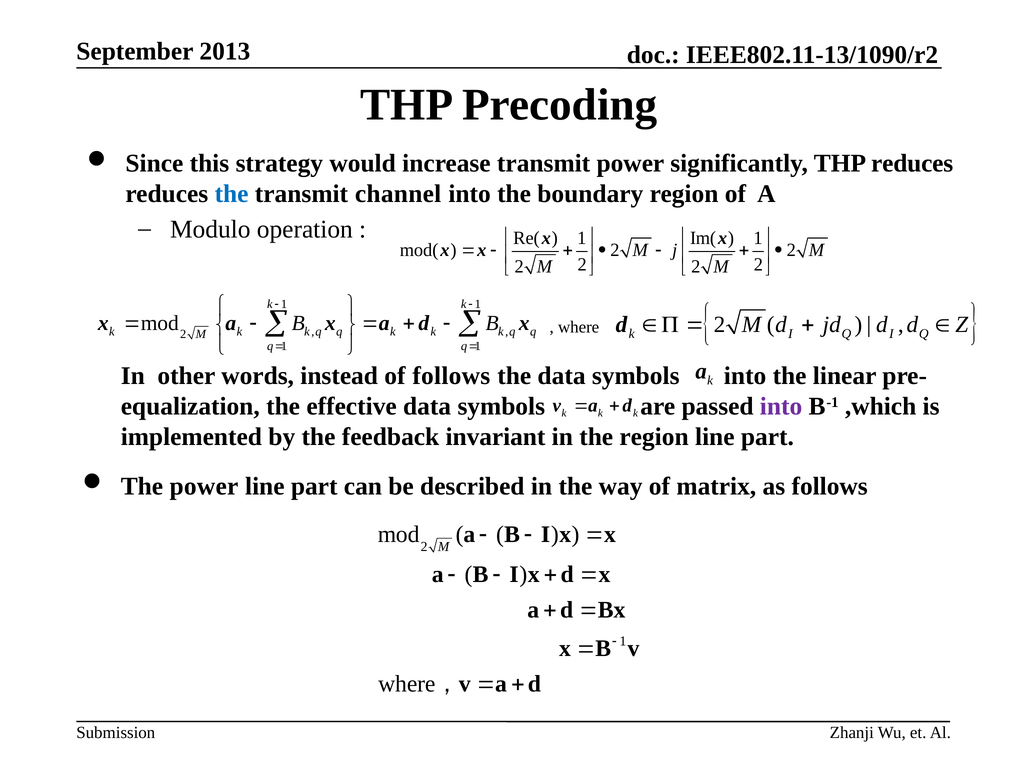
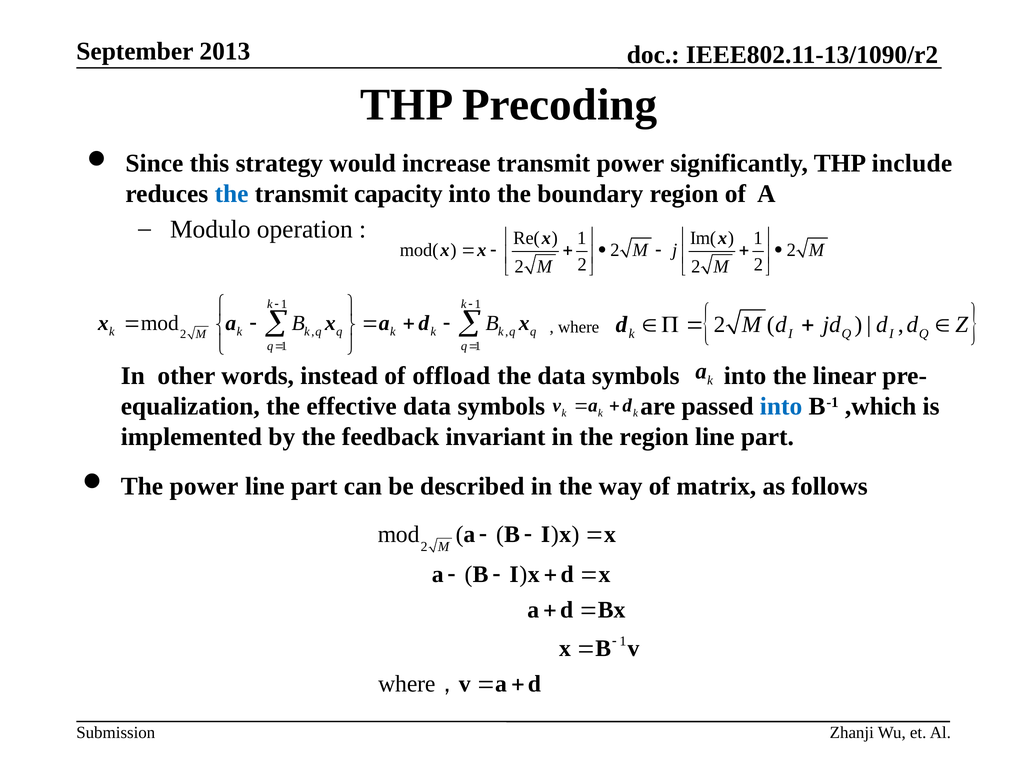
THP reduces: reduces -> include (912, 163)
channel: channel -> capacity (398, 194)
of follows: follows -> offload (451, 376)
into colour: purple -> blue (781, 406)
